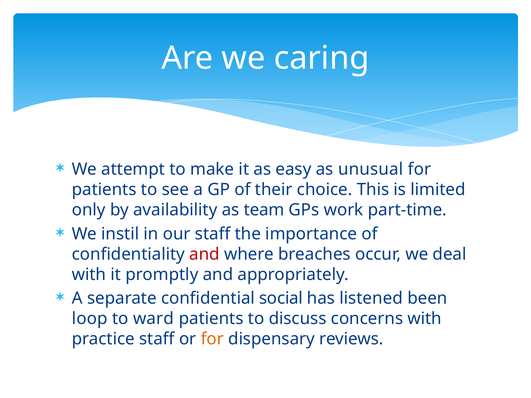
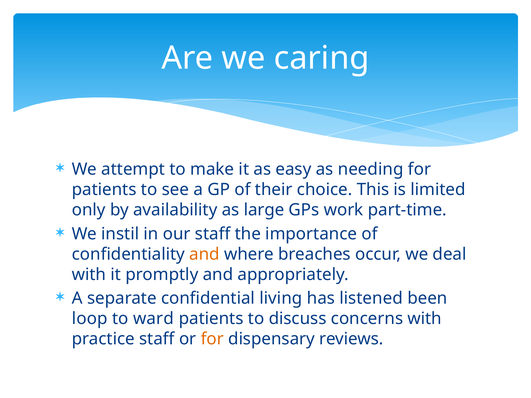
unusual: unusual -> needing (371, 169)
team: team -> large (264, 210)
and colour: red -> orange (205, 254)
social: social -> living (281, 298)
